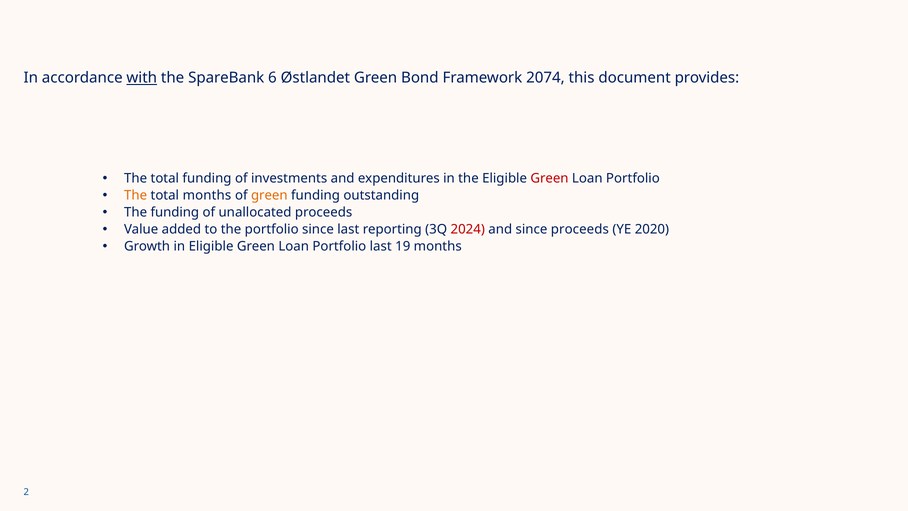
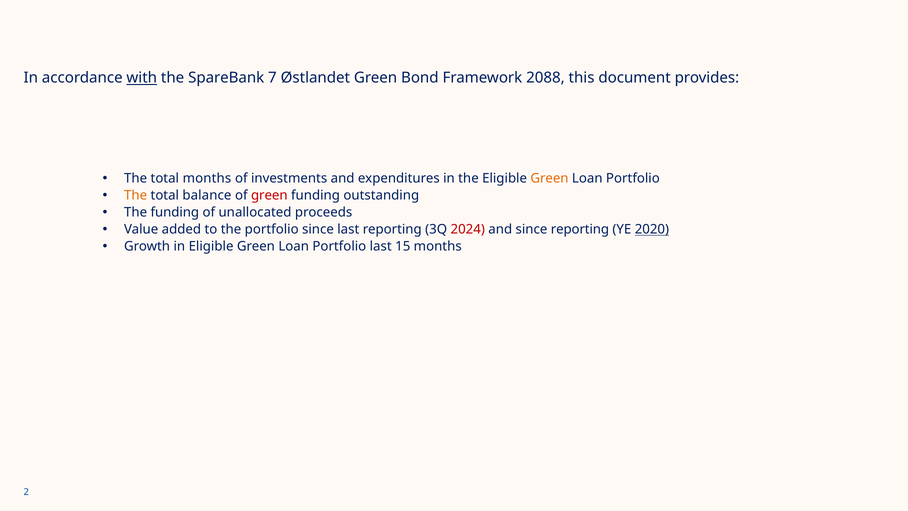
6: 6 -> 7 (272, 78)
2074: 2074 -> 2088 (545, 78)
total funding: funding -> months (207, 178)
Green colour: red -> orange (549, 178)
total months: months -> balance (207, 195)
green colour: orange -> red (269, 195)
since proceeds: proceeds -> reporting (580, 229)
2020 underline: none -> present (652, 229)
19: 19 -> 15 (403, 246)
